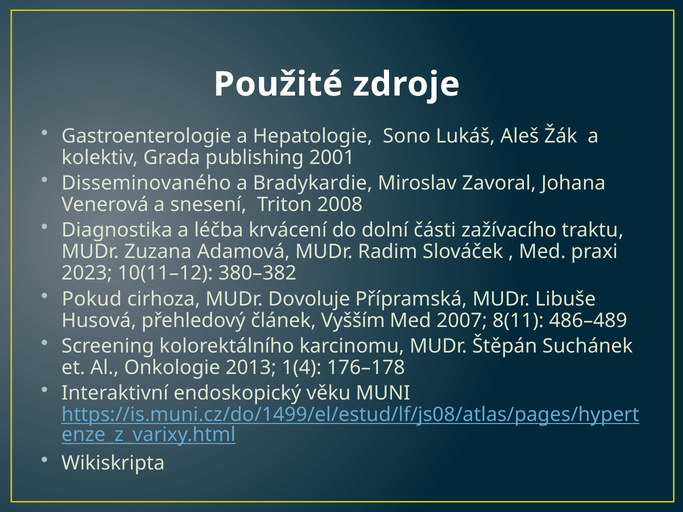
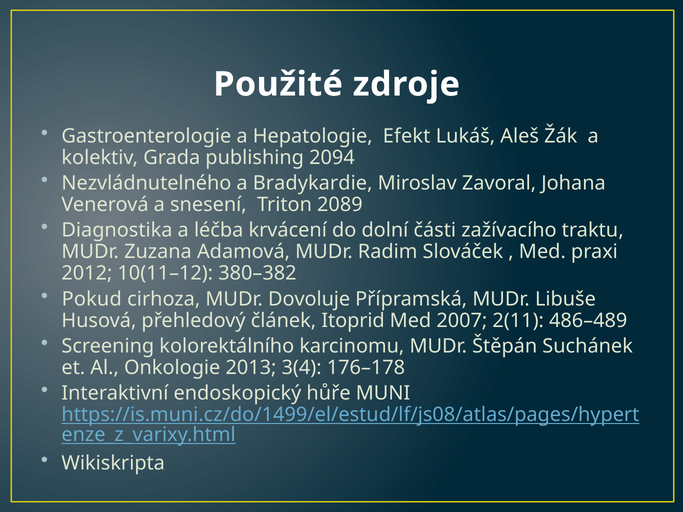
Sono: Sono -> Efekt (407, 136)
2001: 2001 -> 2094 (332, 158)
Disseminovaného: Disseminovaného -> Nezvládnutelného (146, 183)
2008: 2008 -> 2089 (340, 205)
2023: 2023 -> 2012 (87, 274)
Vyšším: Vyšším -> Itoprid (353, 321)
8(11: 8(11 -> 2(11 (518, 321)
1(4: 1(4 -> 3(4 (302, 368)
věku: věku -> hůře (329, 393)
